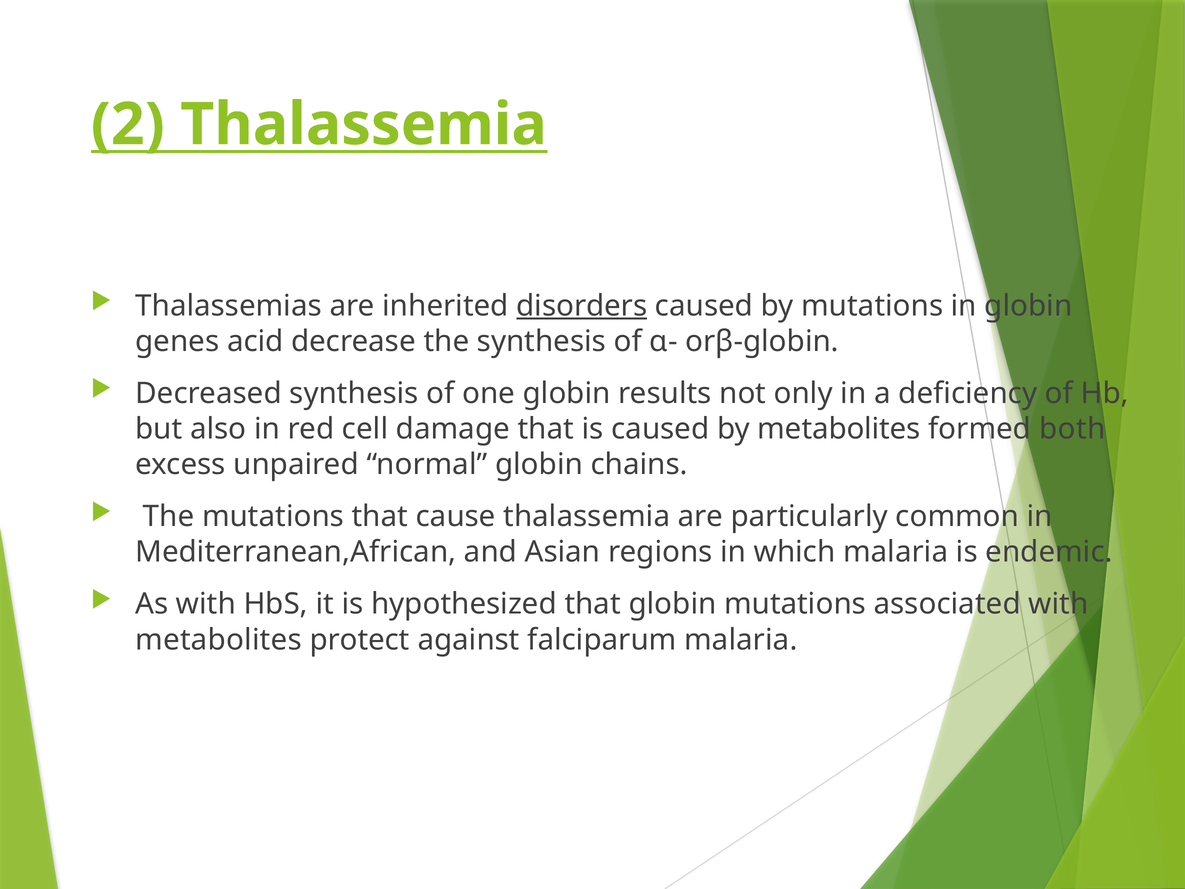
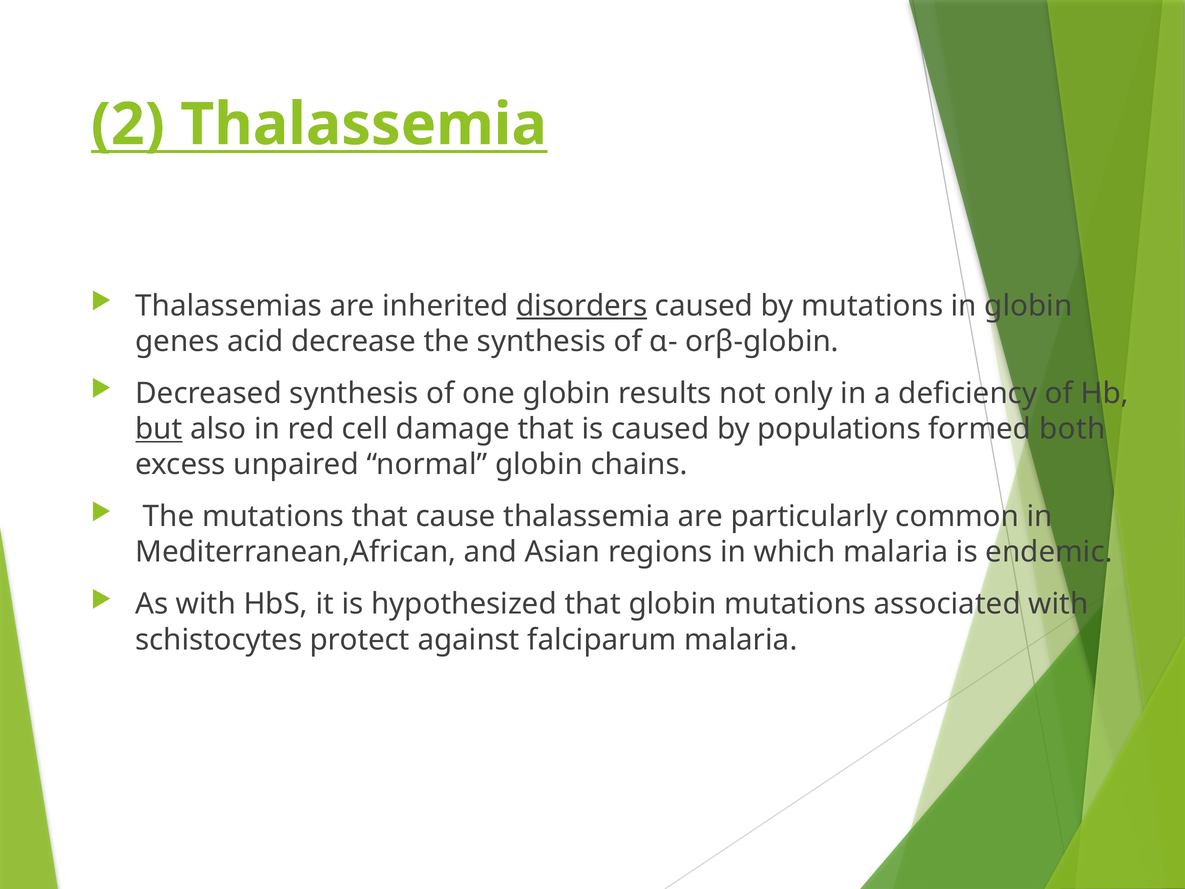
but underline: none -> present (159, 429)
by metabolites: metabolites -> populations (839, 429)
metabolites: metabolites -> schistocytes (219, 640)
